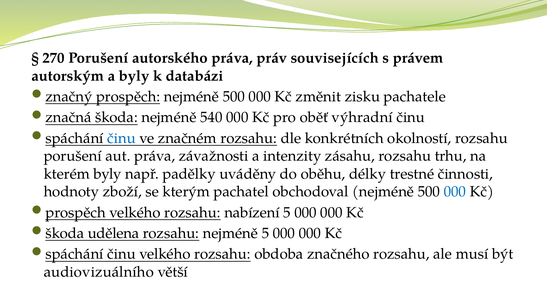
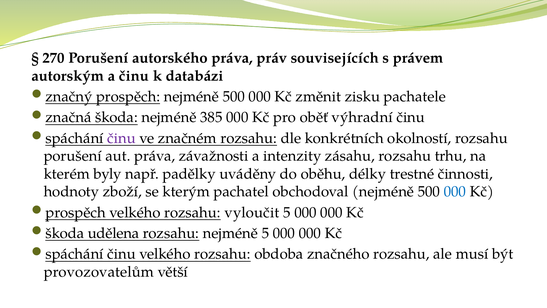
a byly: byly -> činu (134, 76)
540: 540 -> 385 (211, 117)
činu colour: blue -> purple (121, 138)
nabízení: nabízení -> vyloučit (252, 212)
audiovizuálního: audiovizuálního -> provozovatelům (99, 272)
